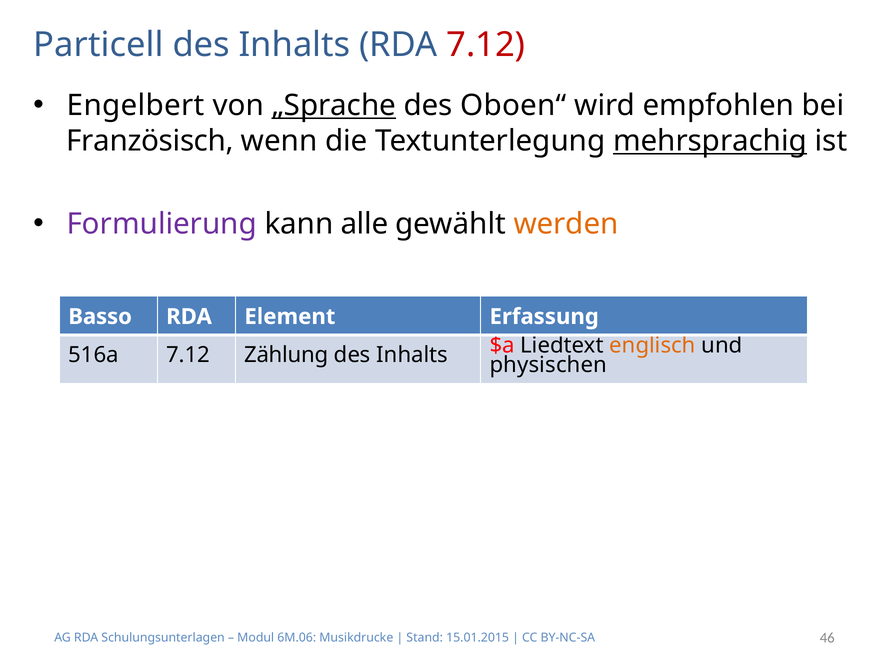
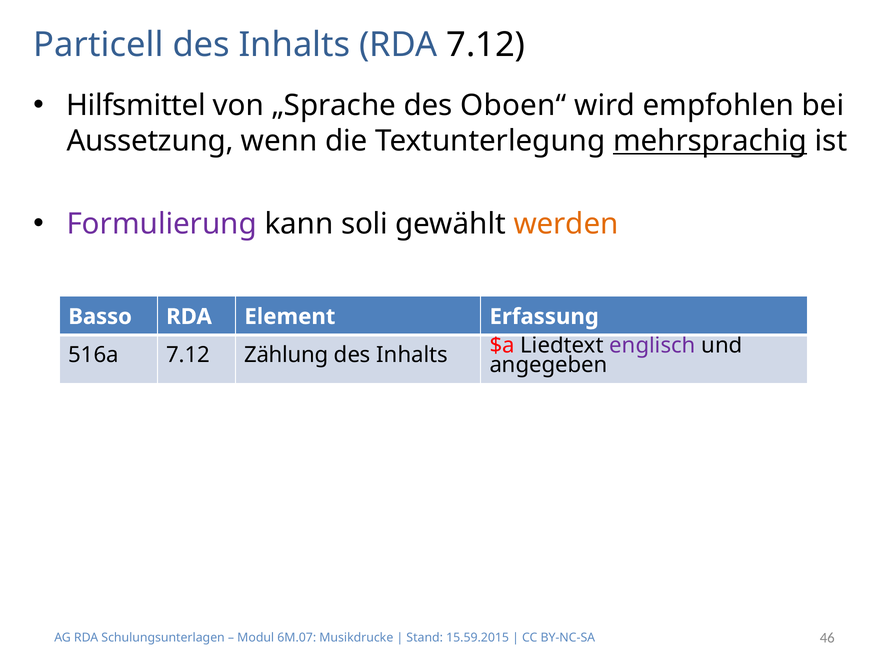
7.12 colour: red -> black (486, 45)
Engelbert: Engelbert -> Hilfsmittel (136, 106)
„Sprache underline: present -> none (334, 106)
Französisch: Französisch -> Aussetzung (150, 141)
alle: alle -> soli (364, 224)
englisch colour: orange -> purple (653, 345)
physischen: physischen -> angegeben (548, 365)
6M.06: 6M.06 -> 6M.07 (297, 638)
15.01.2015: 15.01.2015 -> 15.59.2015 (478, 638)
